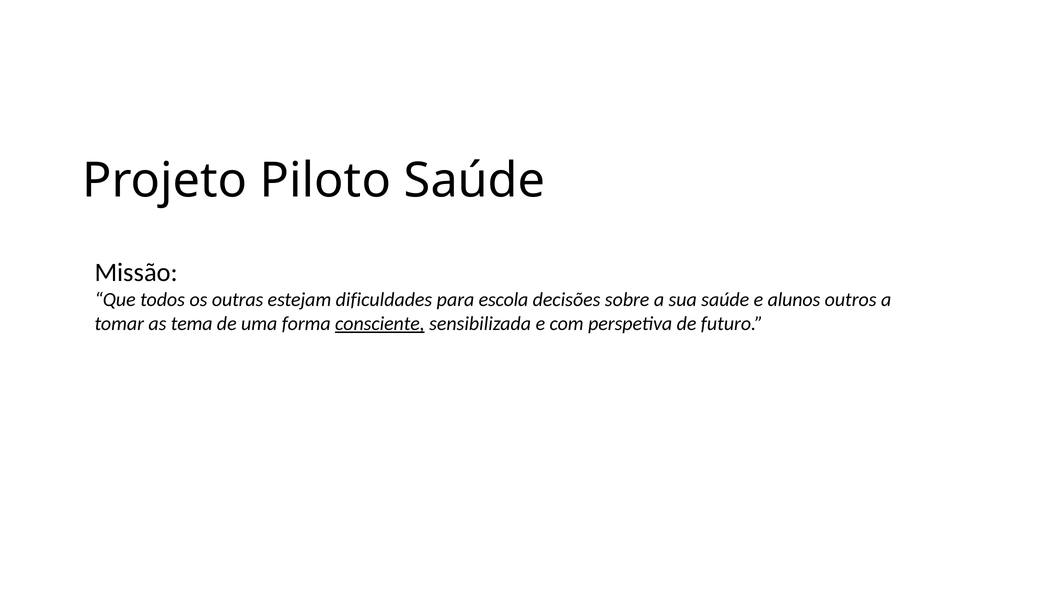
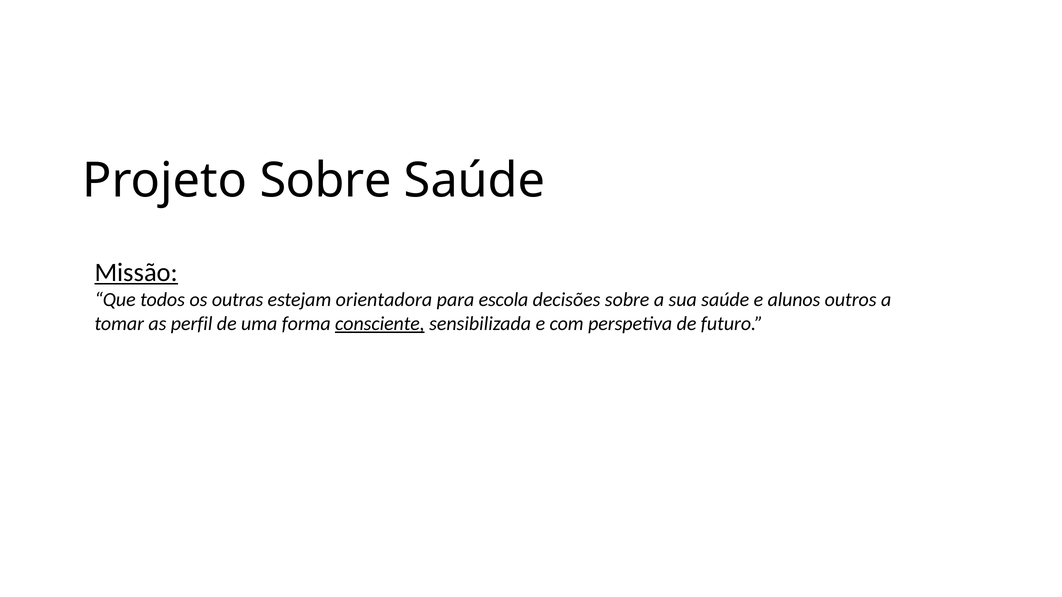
Projeto Piloto: Piloto -> Sobre (326, 181)
Missão underline: none -> present (136, 273)
dificuldades: dificuldades -> orientadora (384, 300)
tema: tema -> perfil (192, 324)
